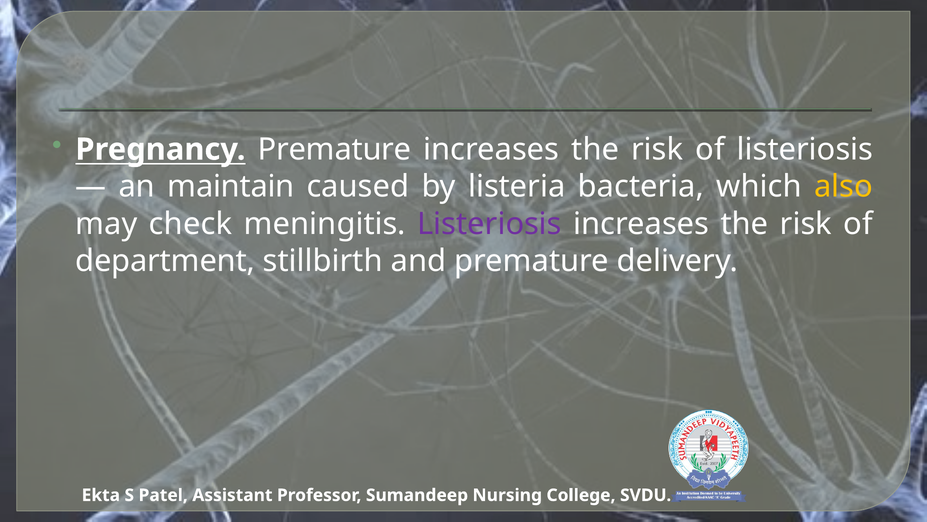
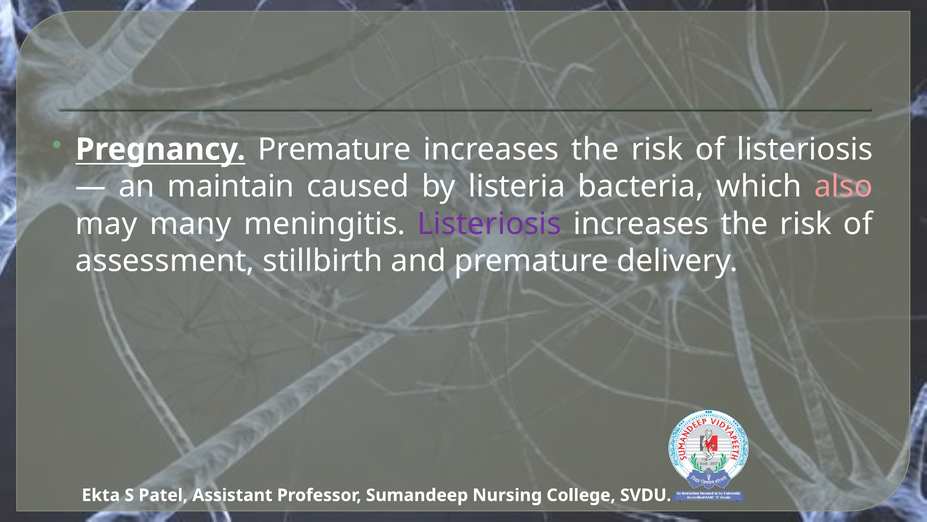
also colour: yellow -> pink (843, 186)
check: check -> many (191, 224)
department: department -> assessment (165, 261)
